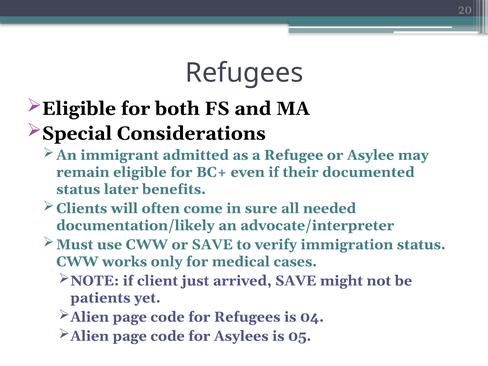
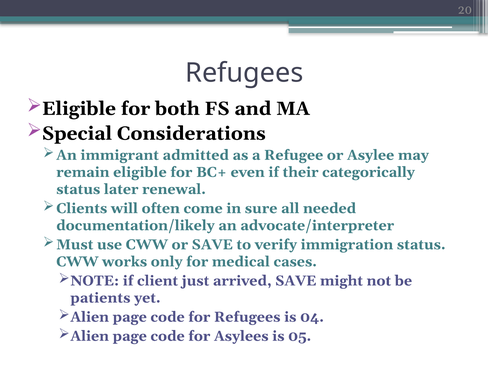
documented: documented -> categorically (368, 172)
benefits: benefits -> renewal (174, 189)
